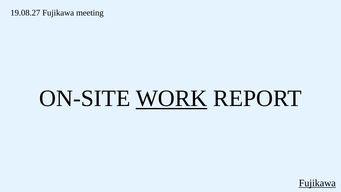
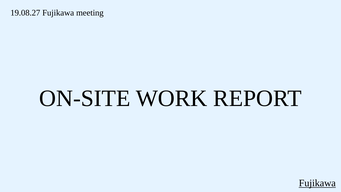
WORK underline: present -> none (172, 98)
